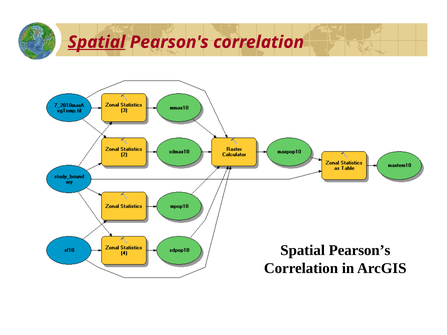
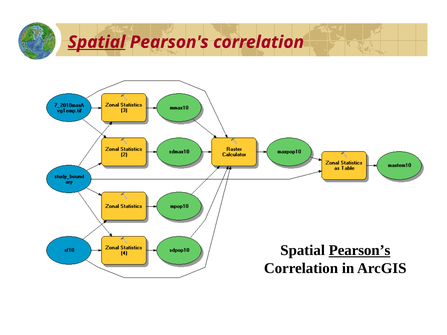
Pearson’s underline: none -> present (360, 251)
